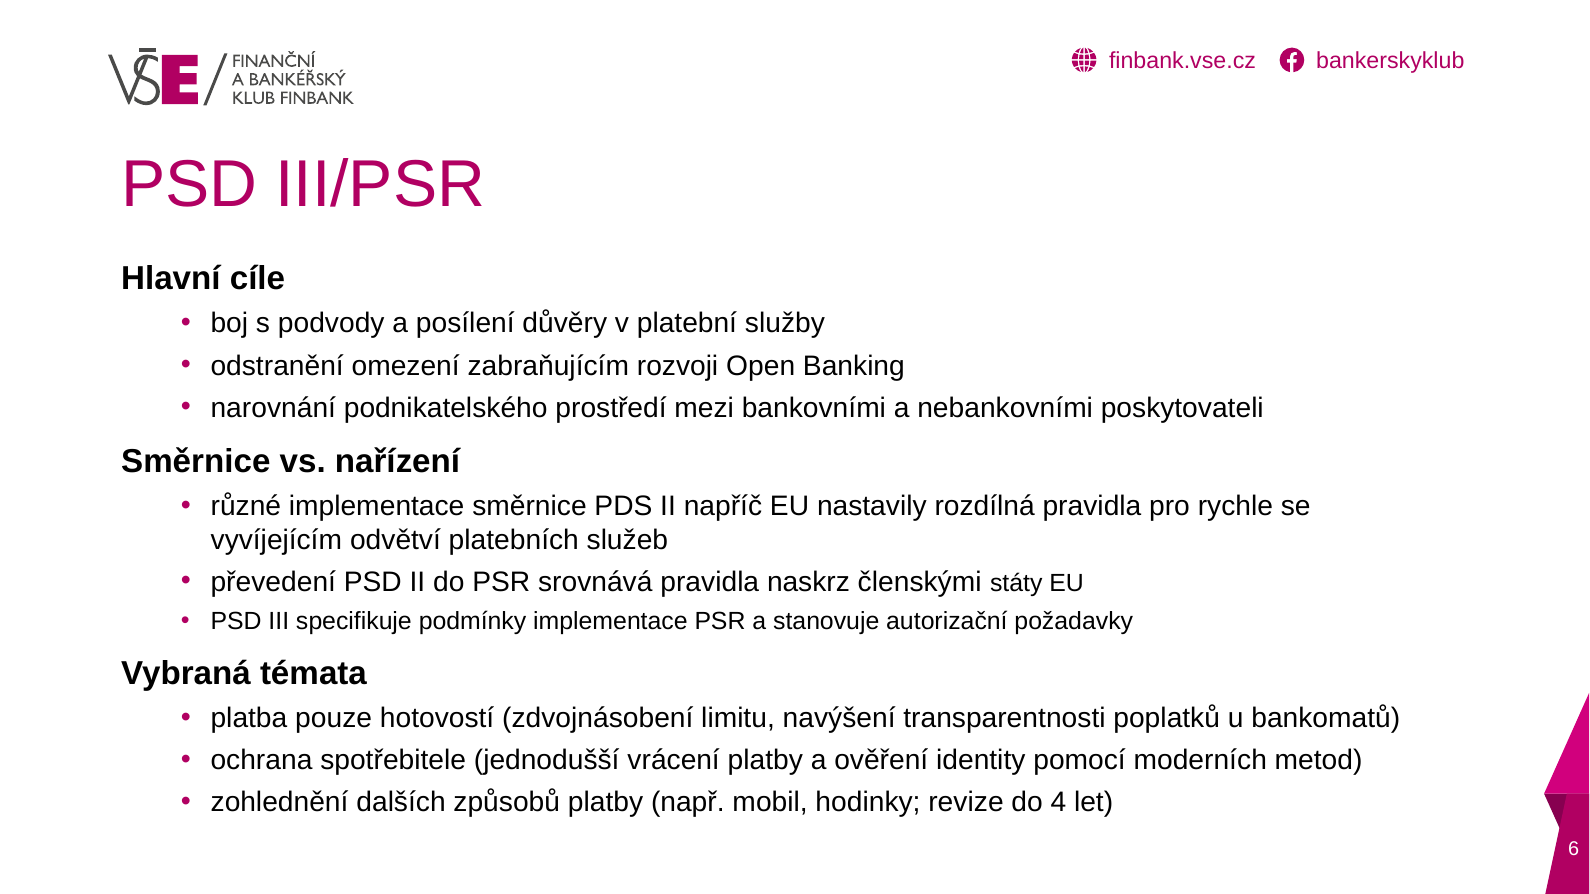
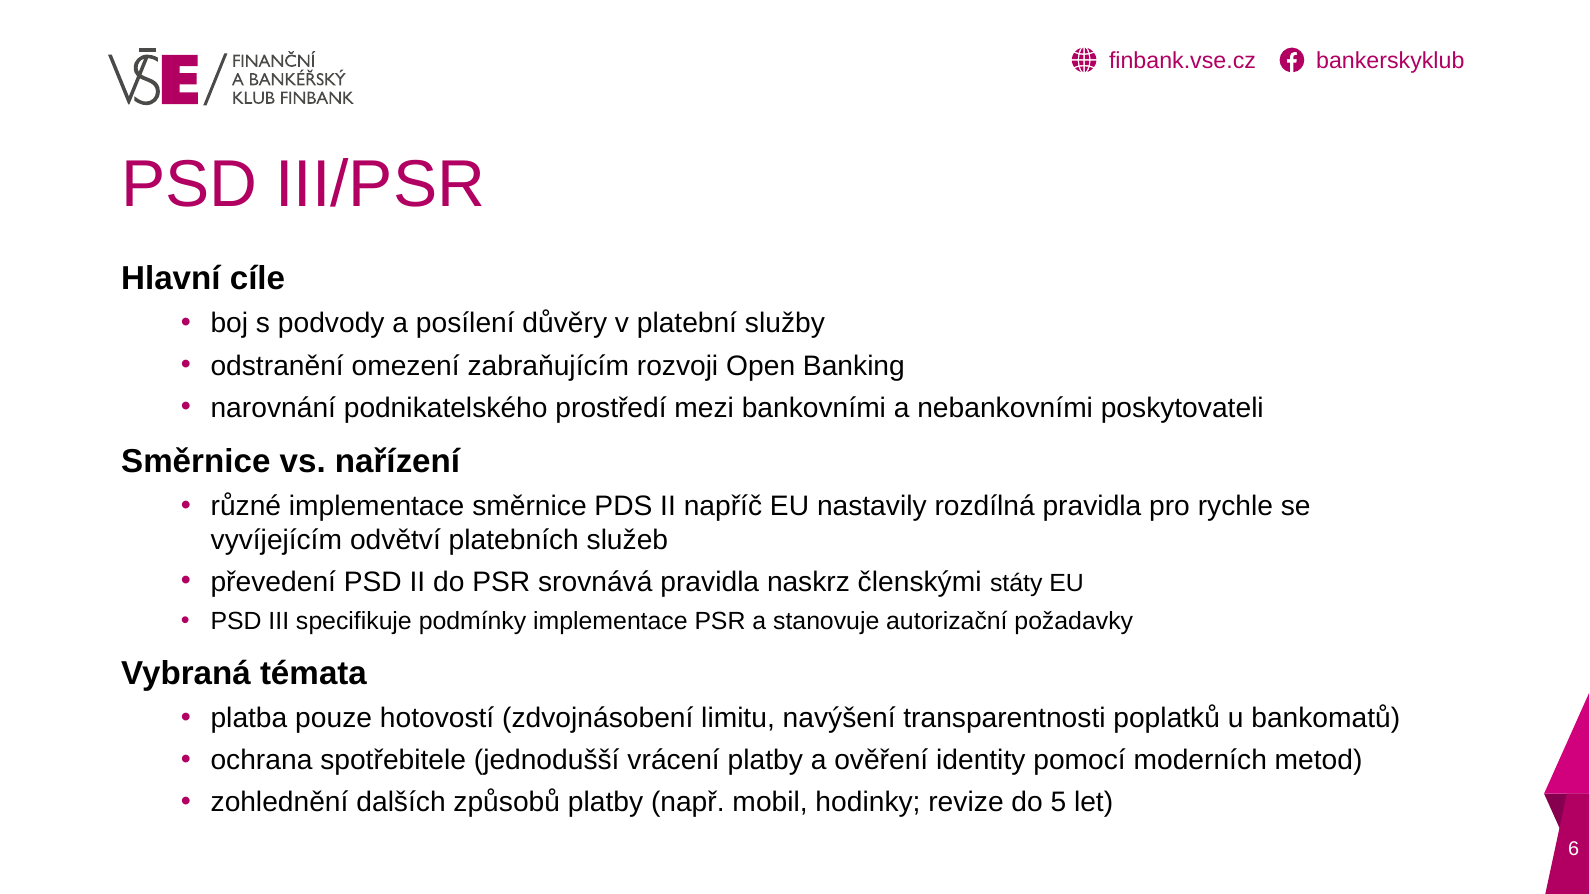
4: 4 -> 5 (1058, 803)
